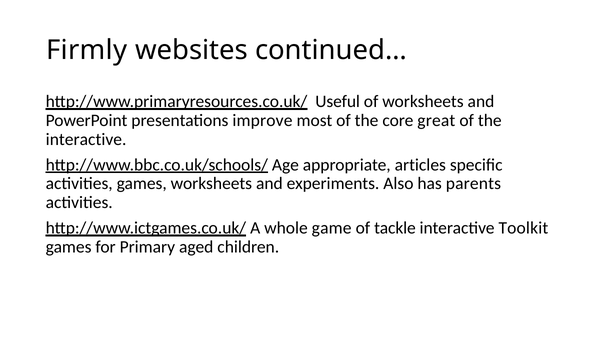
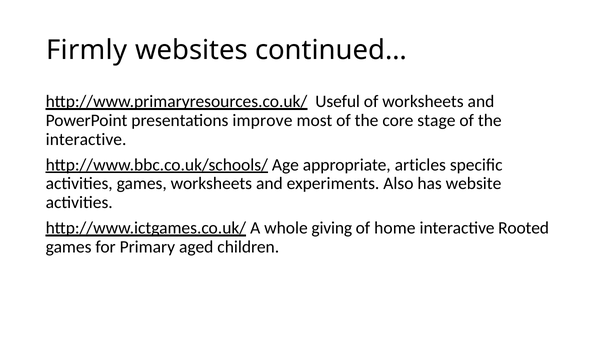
great: great -> stage (436, 121)
parents: parents -> website (474, 184)
game: game -> giving (332, 228)
tackle: tackle -> home (395, 228)
Toolkit: Toolkit -> Rooted (524, 228)
